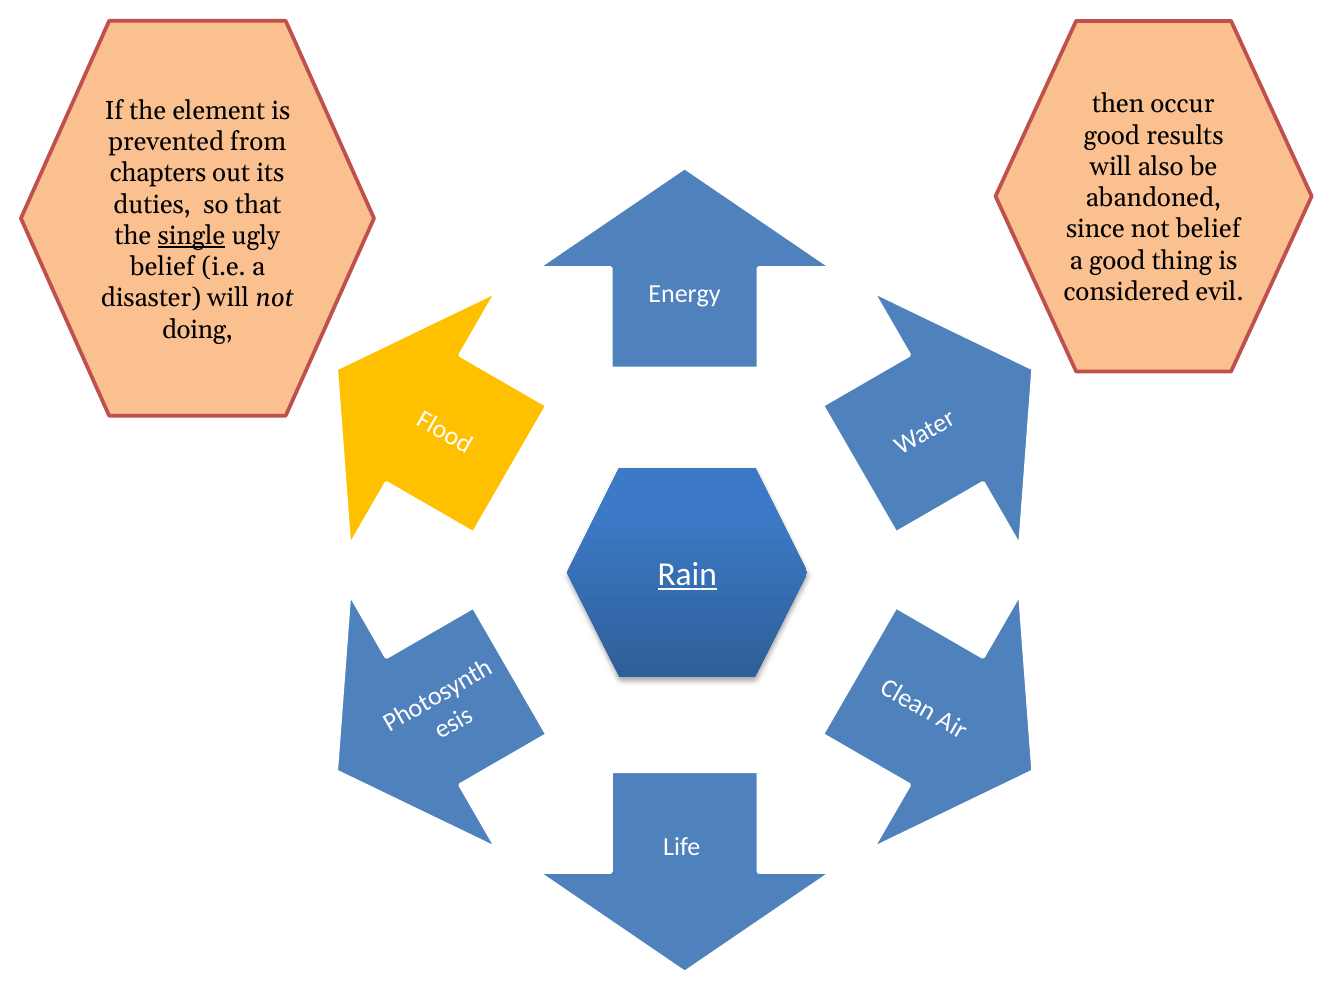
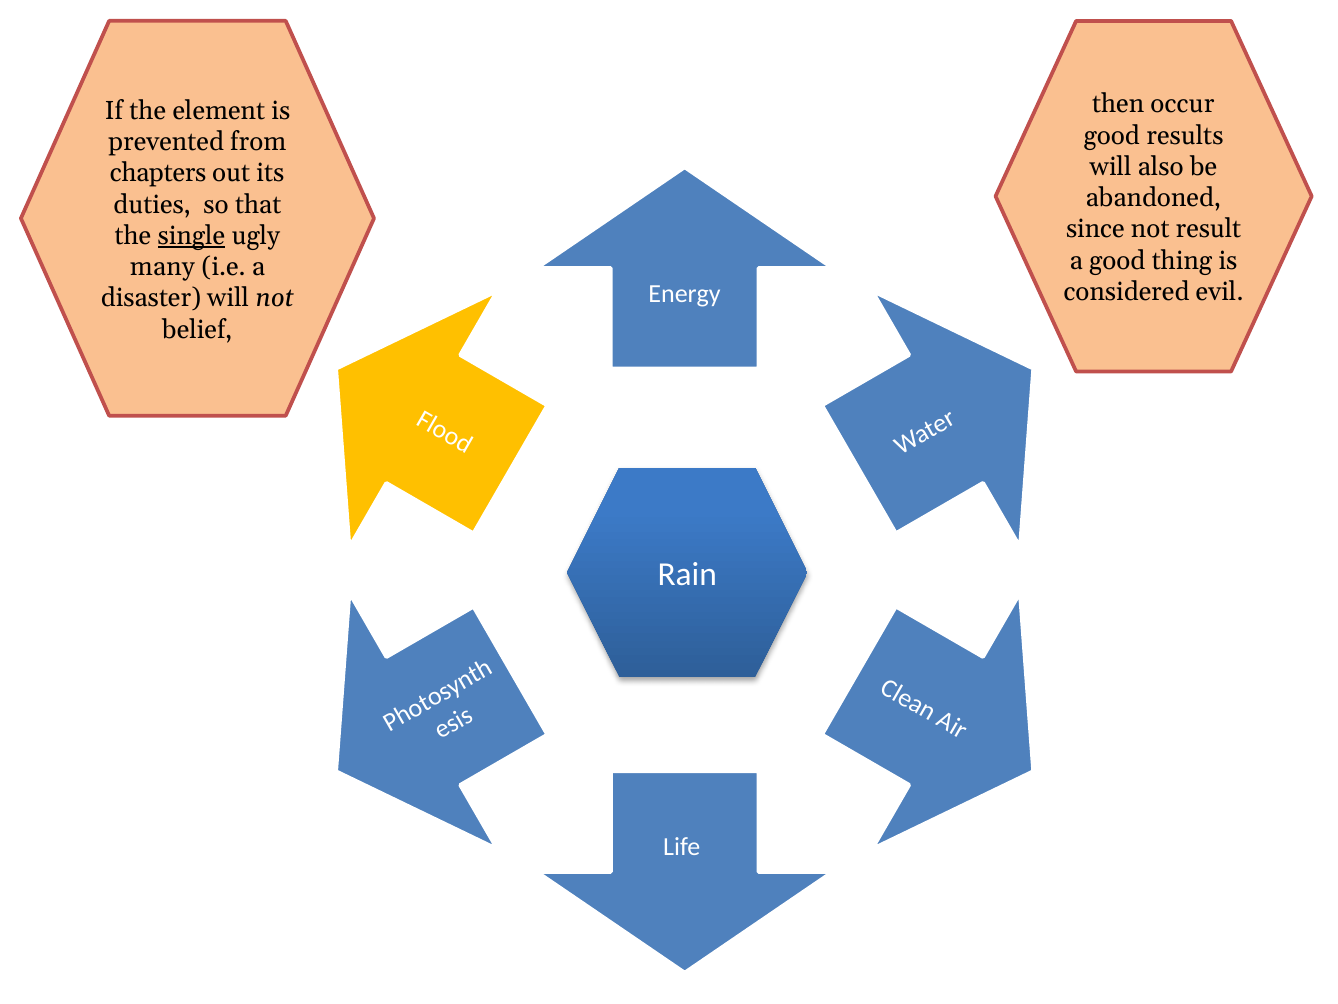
not belief: belief -> result (1208, 229)
belief: belief -> many (162, 267)
doing: doing -> belief (197, 329)
Rain underline: present -> none (687, 575)
